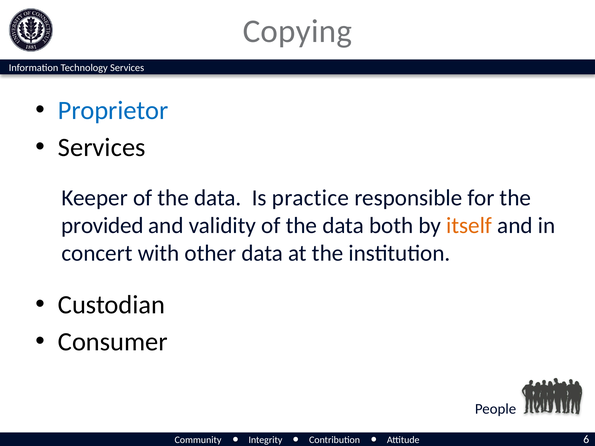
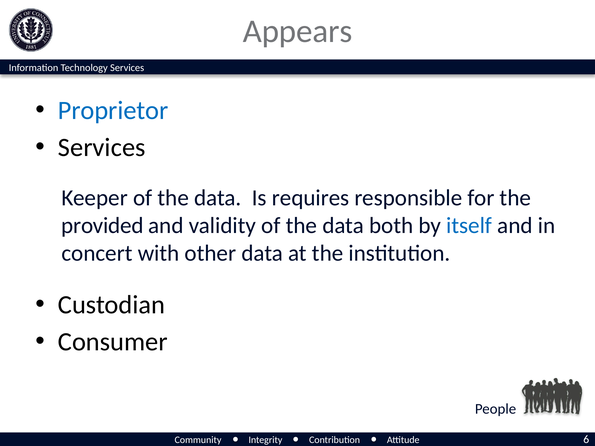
Copying: Copying -> Appears (298, 31)
practice: practice -> requires (311, 198)
itself colour: orange -> blue (469, 226)
